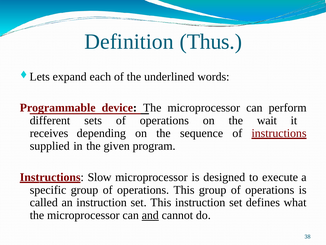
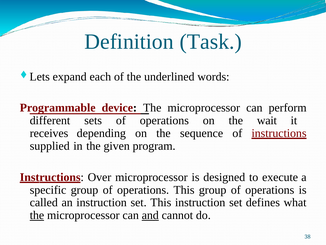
Thus: Thus -> Task (211, 41)
Slow: Slow -> Over (99, 177)
the underline: none -> present (37, 215)
